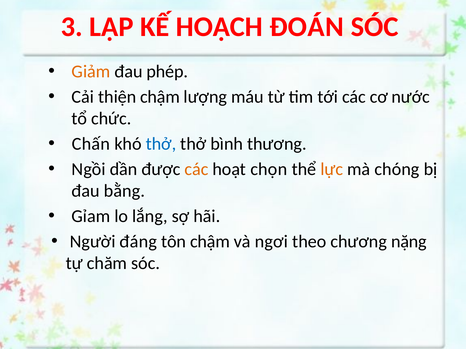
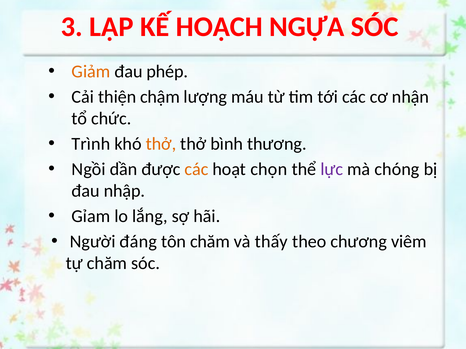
ĐOÁN: ĐOÁN -> NGỰA (307, 27)
nước: nước -> nhận (411, 97)
Chấn: Chấn -> Trình (91, 144)
thở colour: blue -> orange (161, 144)
lực colour: orange -> purple (332, 169)
bằng: bằng -> nhập (124, 191)
tôn chậm: chậm -> chăm (210, 242)
ngơi: ngơi -> thấy (271, 242)
nặng: nặng -> viêm (409, 242)
